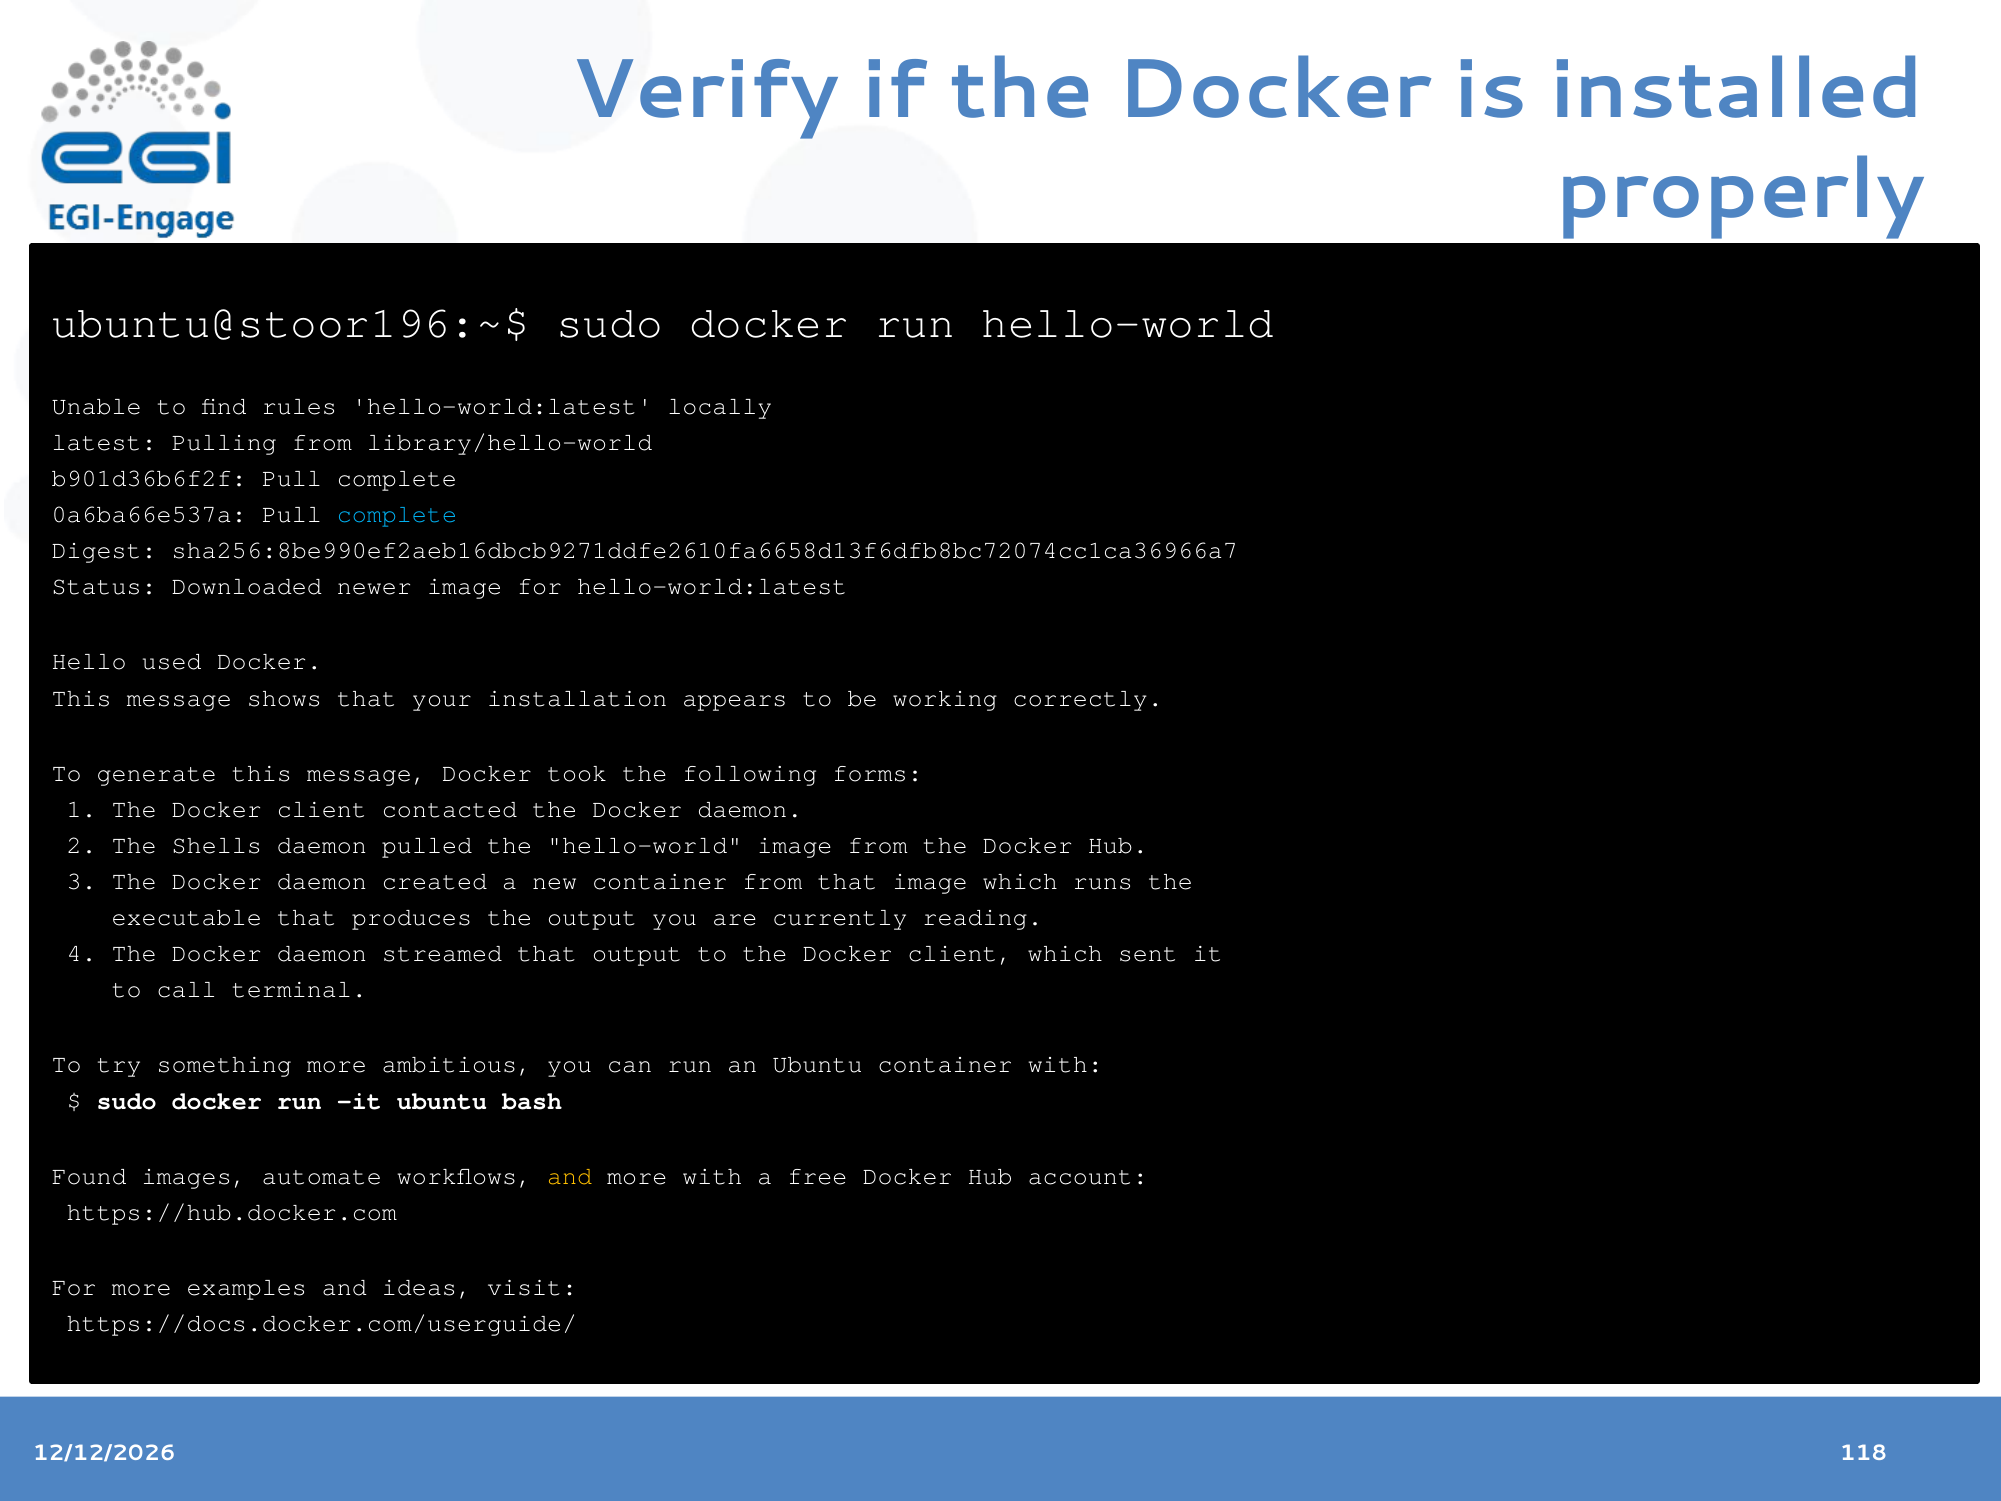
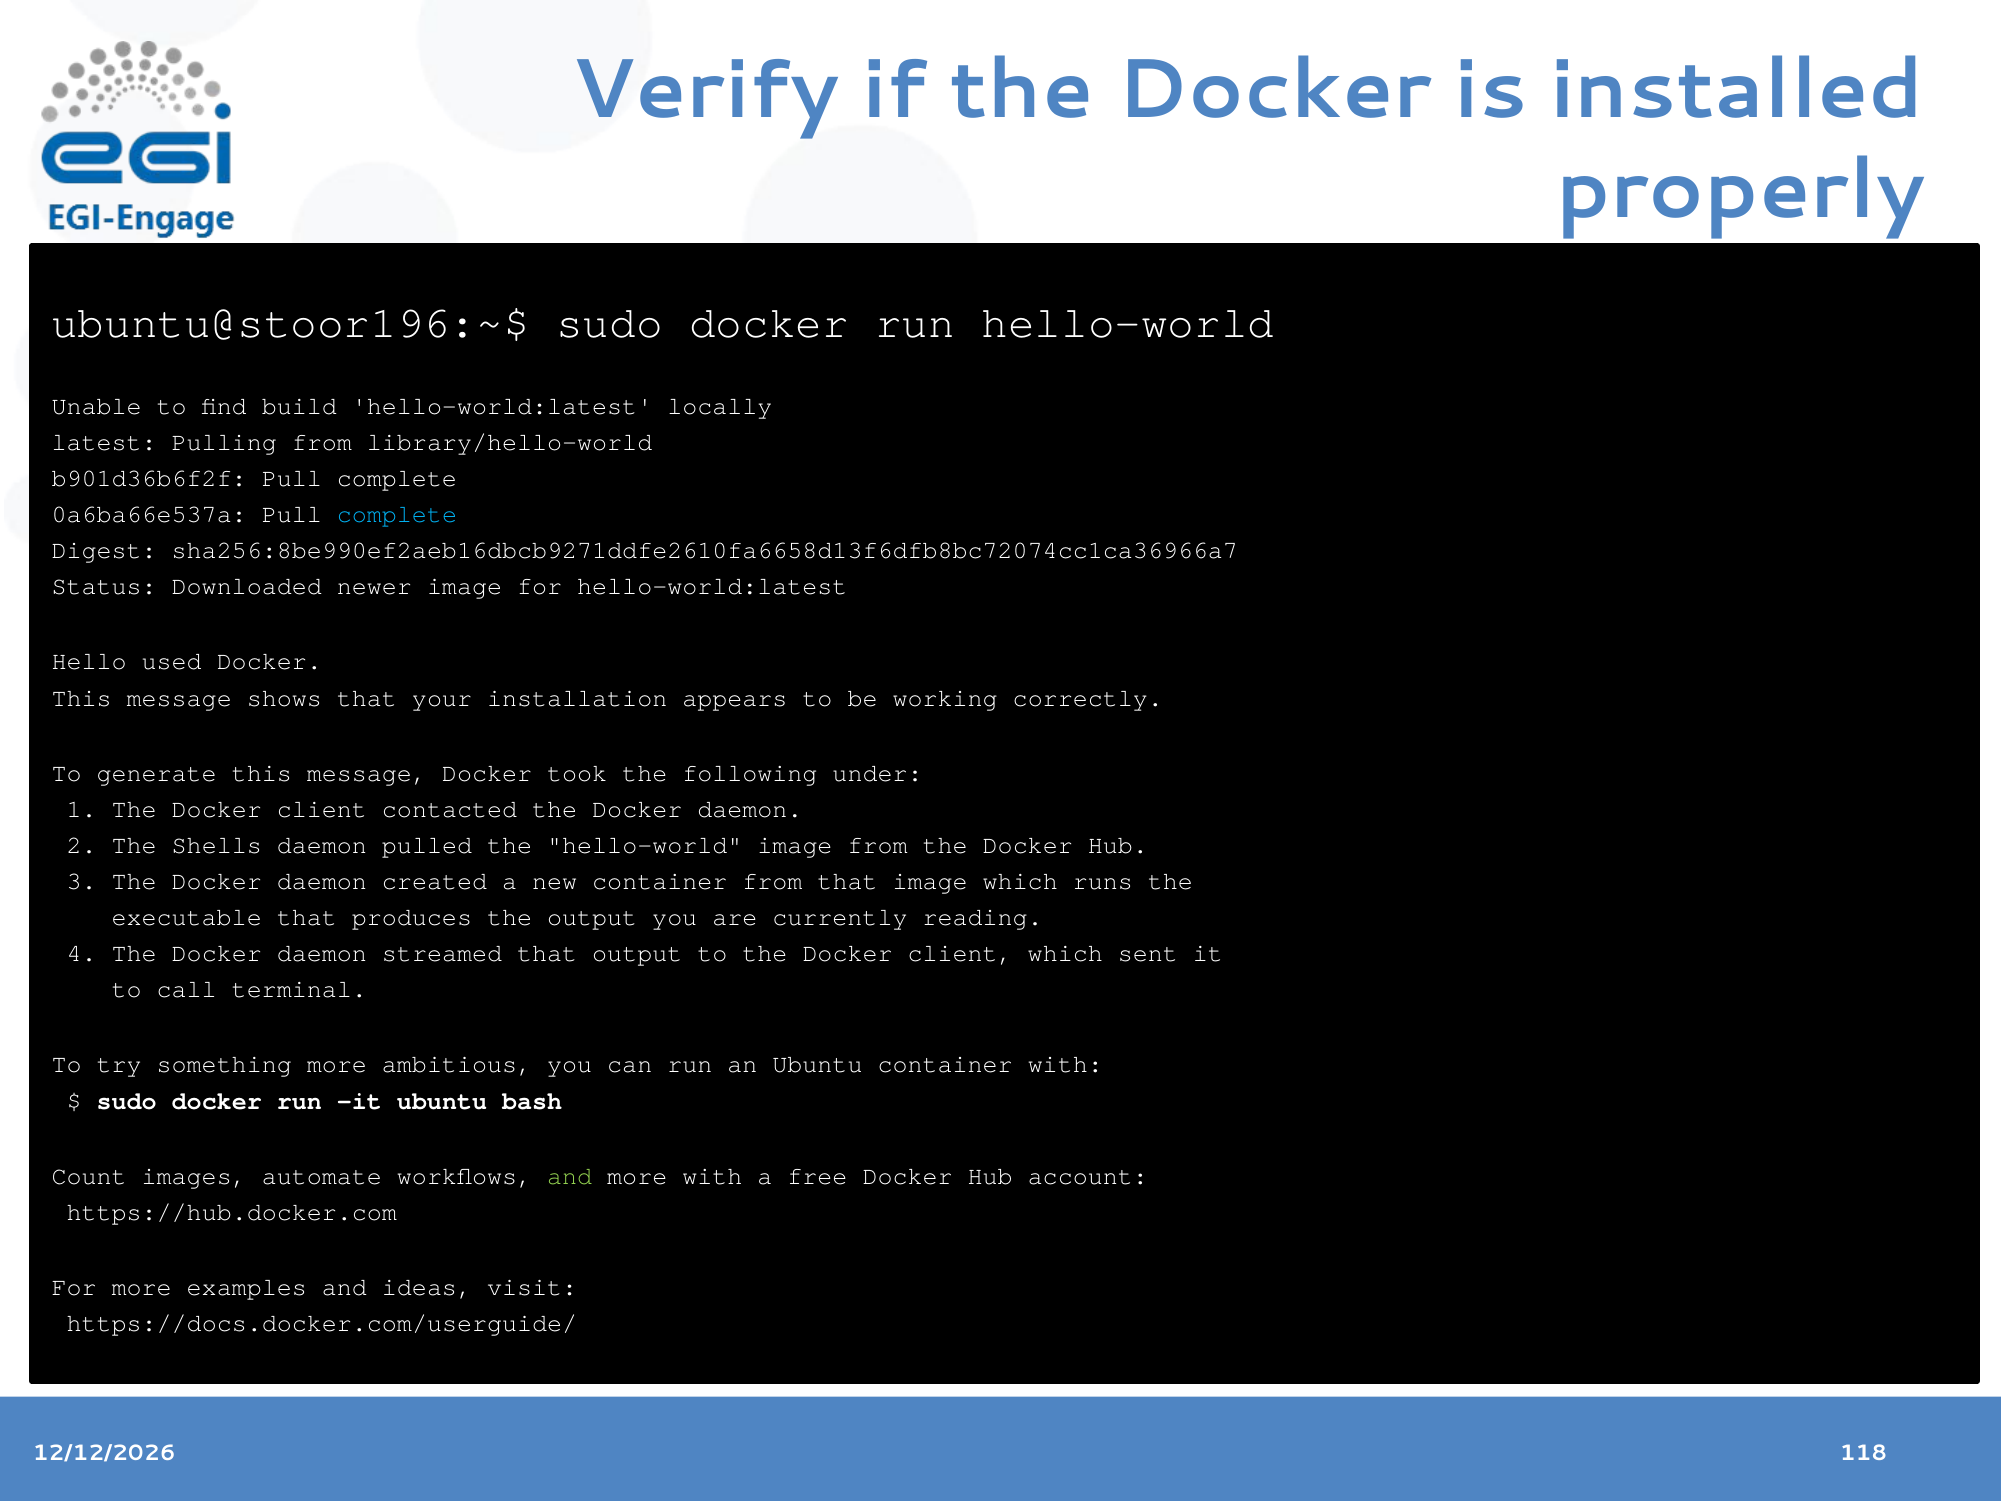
rules: rules -> build (299, 406)
forms: forms -> under (878, 773)
Found: Found -> Count (89, 1176)
and colour: yellow -> light green (570, 1176)
